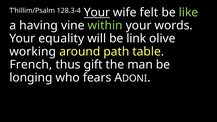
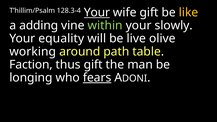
wife felt: felt -> gift (149, 12)
like colour: light green -> yellow (189, 12)
having: having -> adding (39, 26)
words: words -> slowly (174, 26)
link: link -> live (136, 39)
French: French -> Faction (31, 65)
fears underline: none -> present (97, 78)
